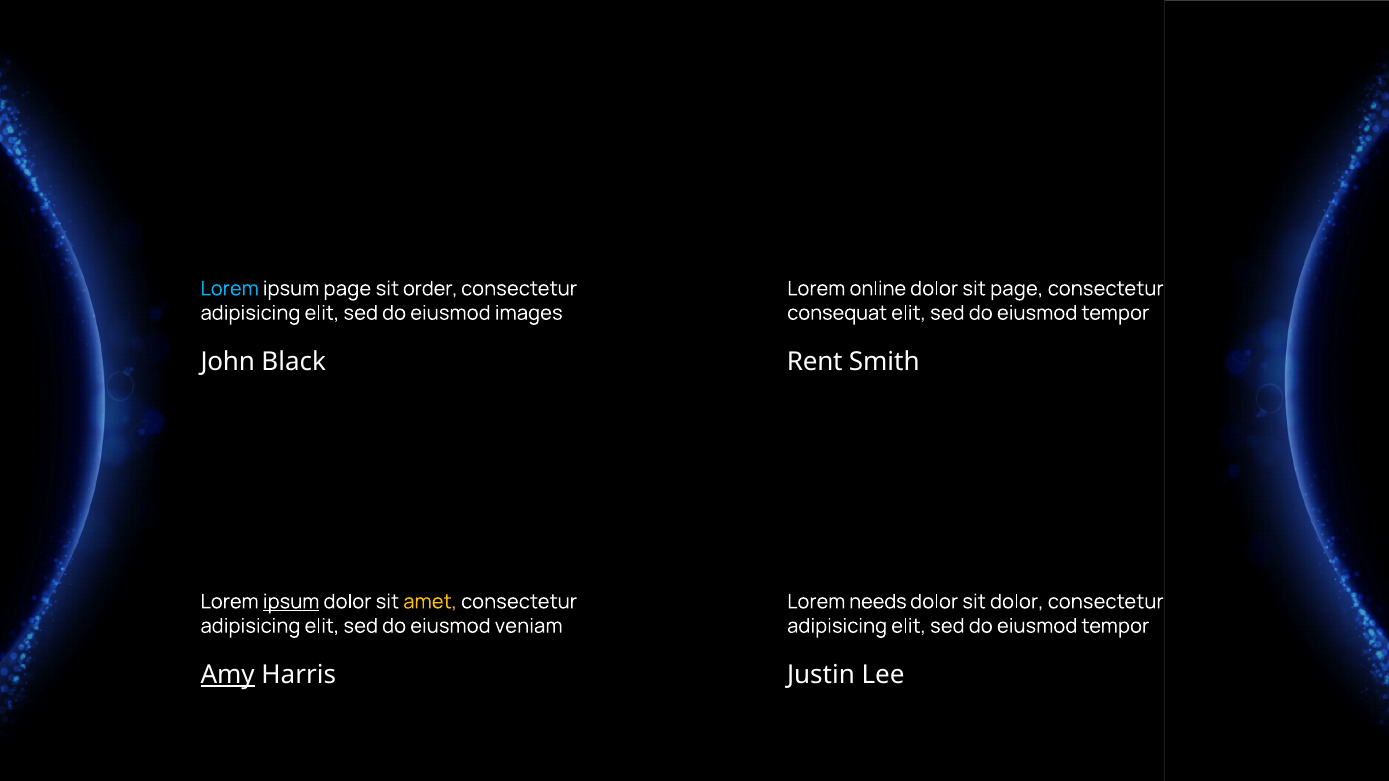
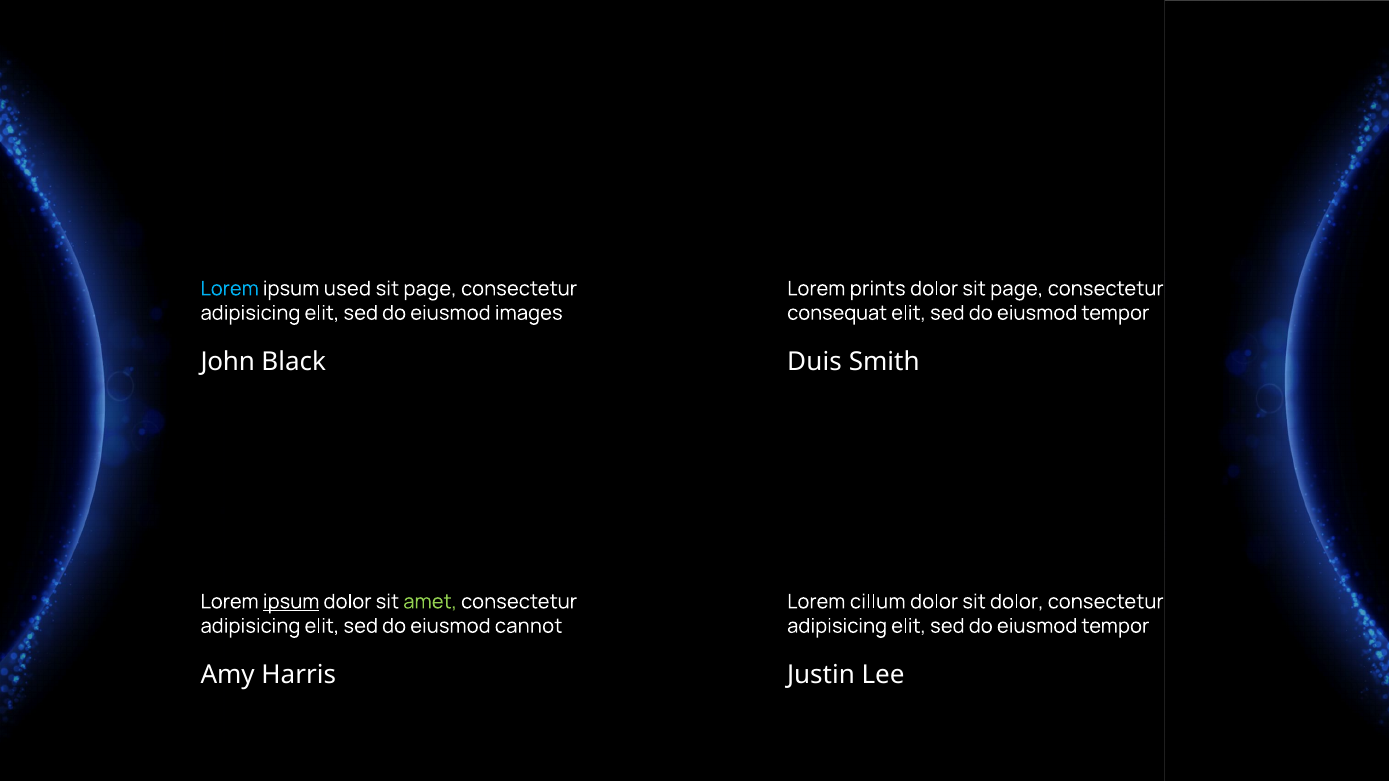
ipsum page: page -> used (347, 289)
order: order -> page (430, 289)
online: online -> prints (878, 289)
Rent: Rent -> Duis (815, 362)
amet colour: yellow -> light green (430, 602)
needs: needs -> cillum (878, 602)
veniam: veniam -> cannot (529, 626)
Amy underline: present -> none (228, 675)
